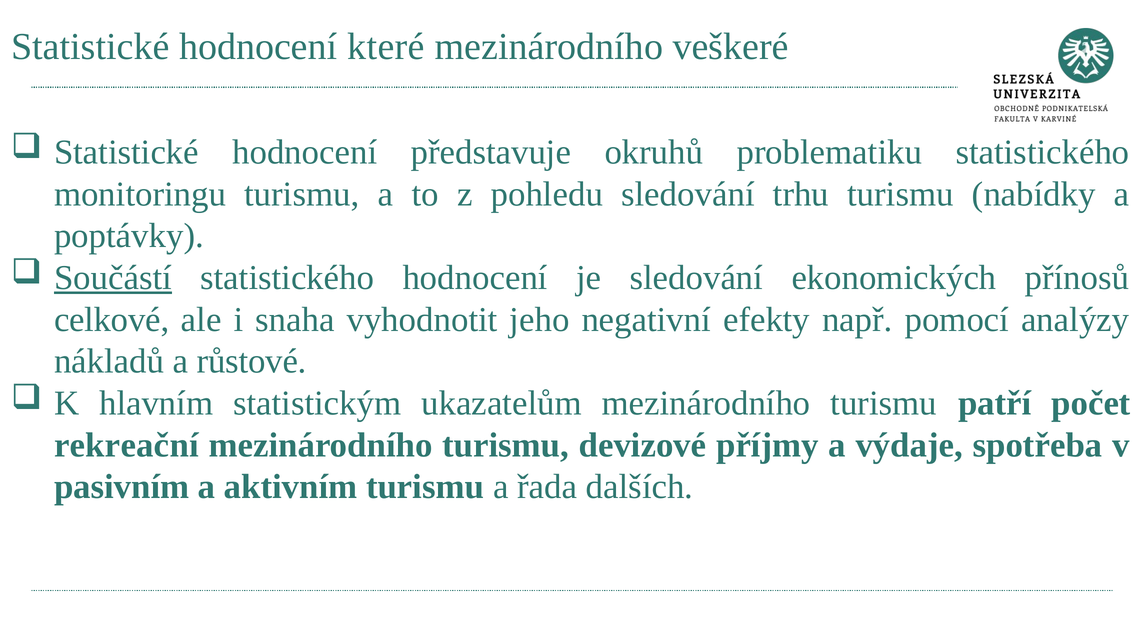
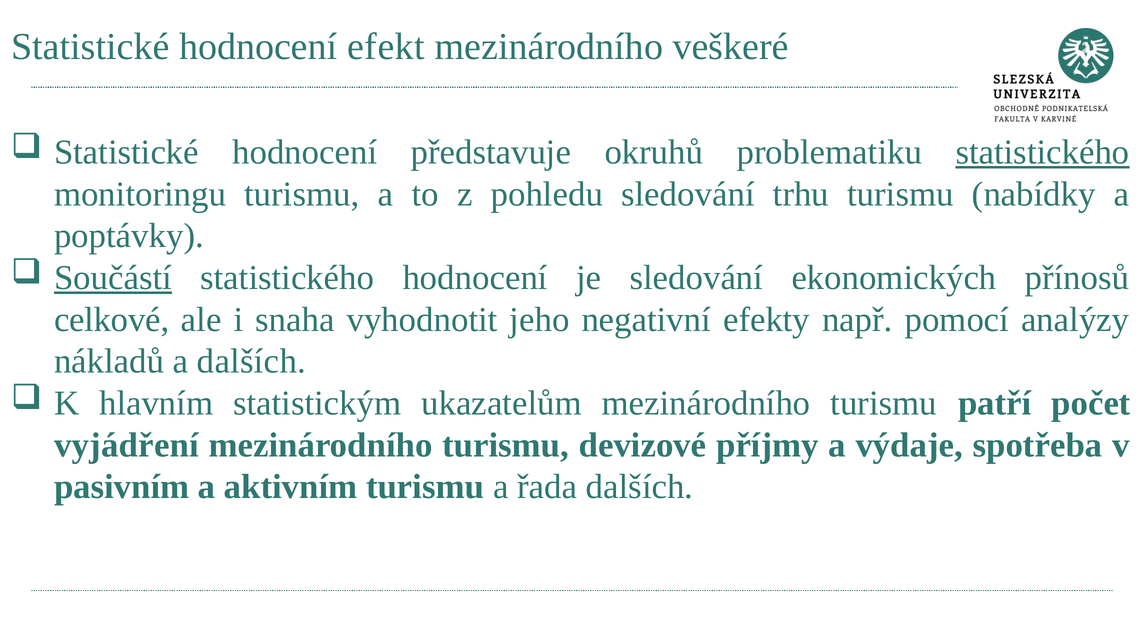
které: které -> efekt (386, 47)
statistického underline: none -> present (1042, 152)
a růstové: růstové -> dalších (251, 362)
rekreační: rekreační -> vyjádření (126, 445)
